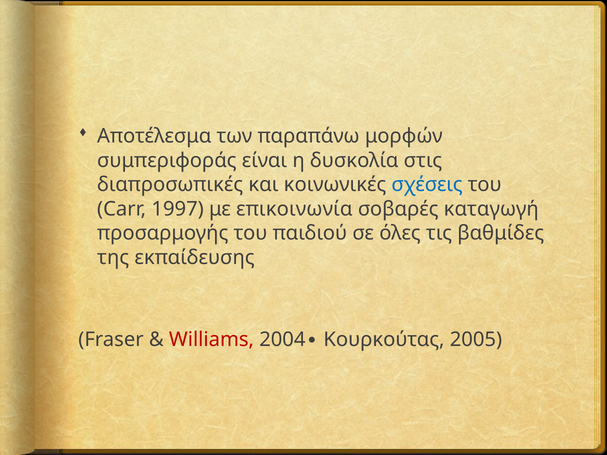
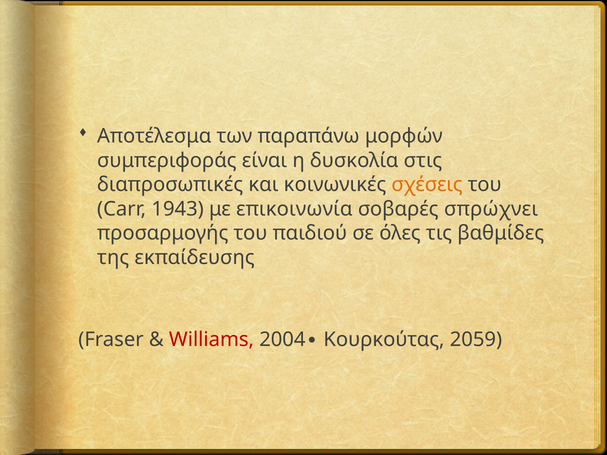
σχέσεις colour: blue -> orange (427, 185)
1997: 1997 -> 1943 (178, 209)
καταγωγή: καταγωγή -> σπρώχνει (491, 209)
2005: 2005 -> 2059 (476, 340)
